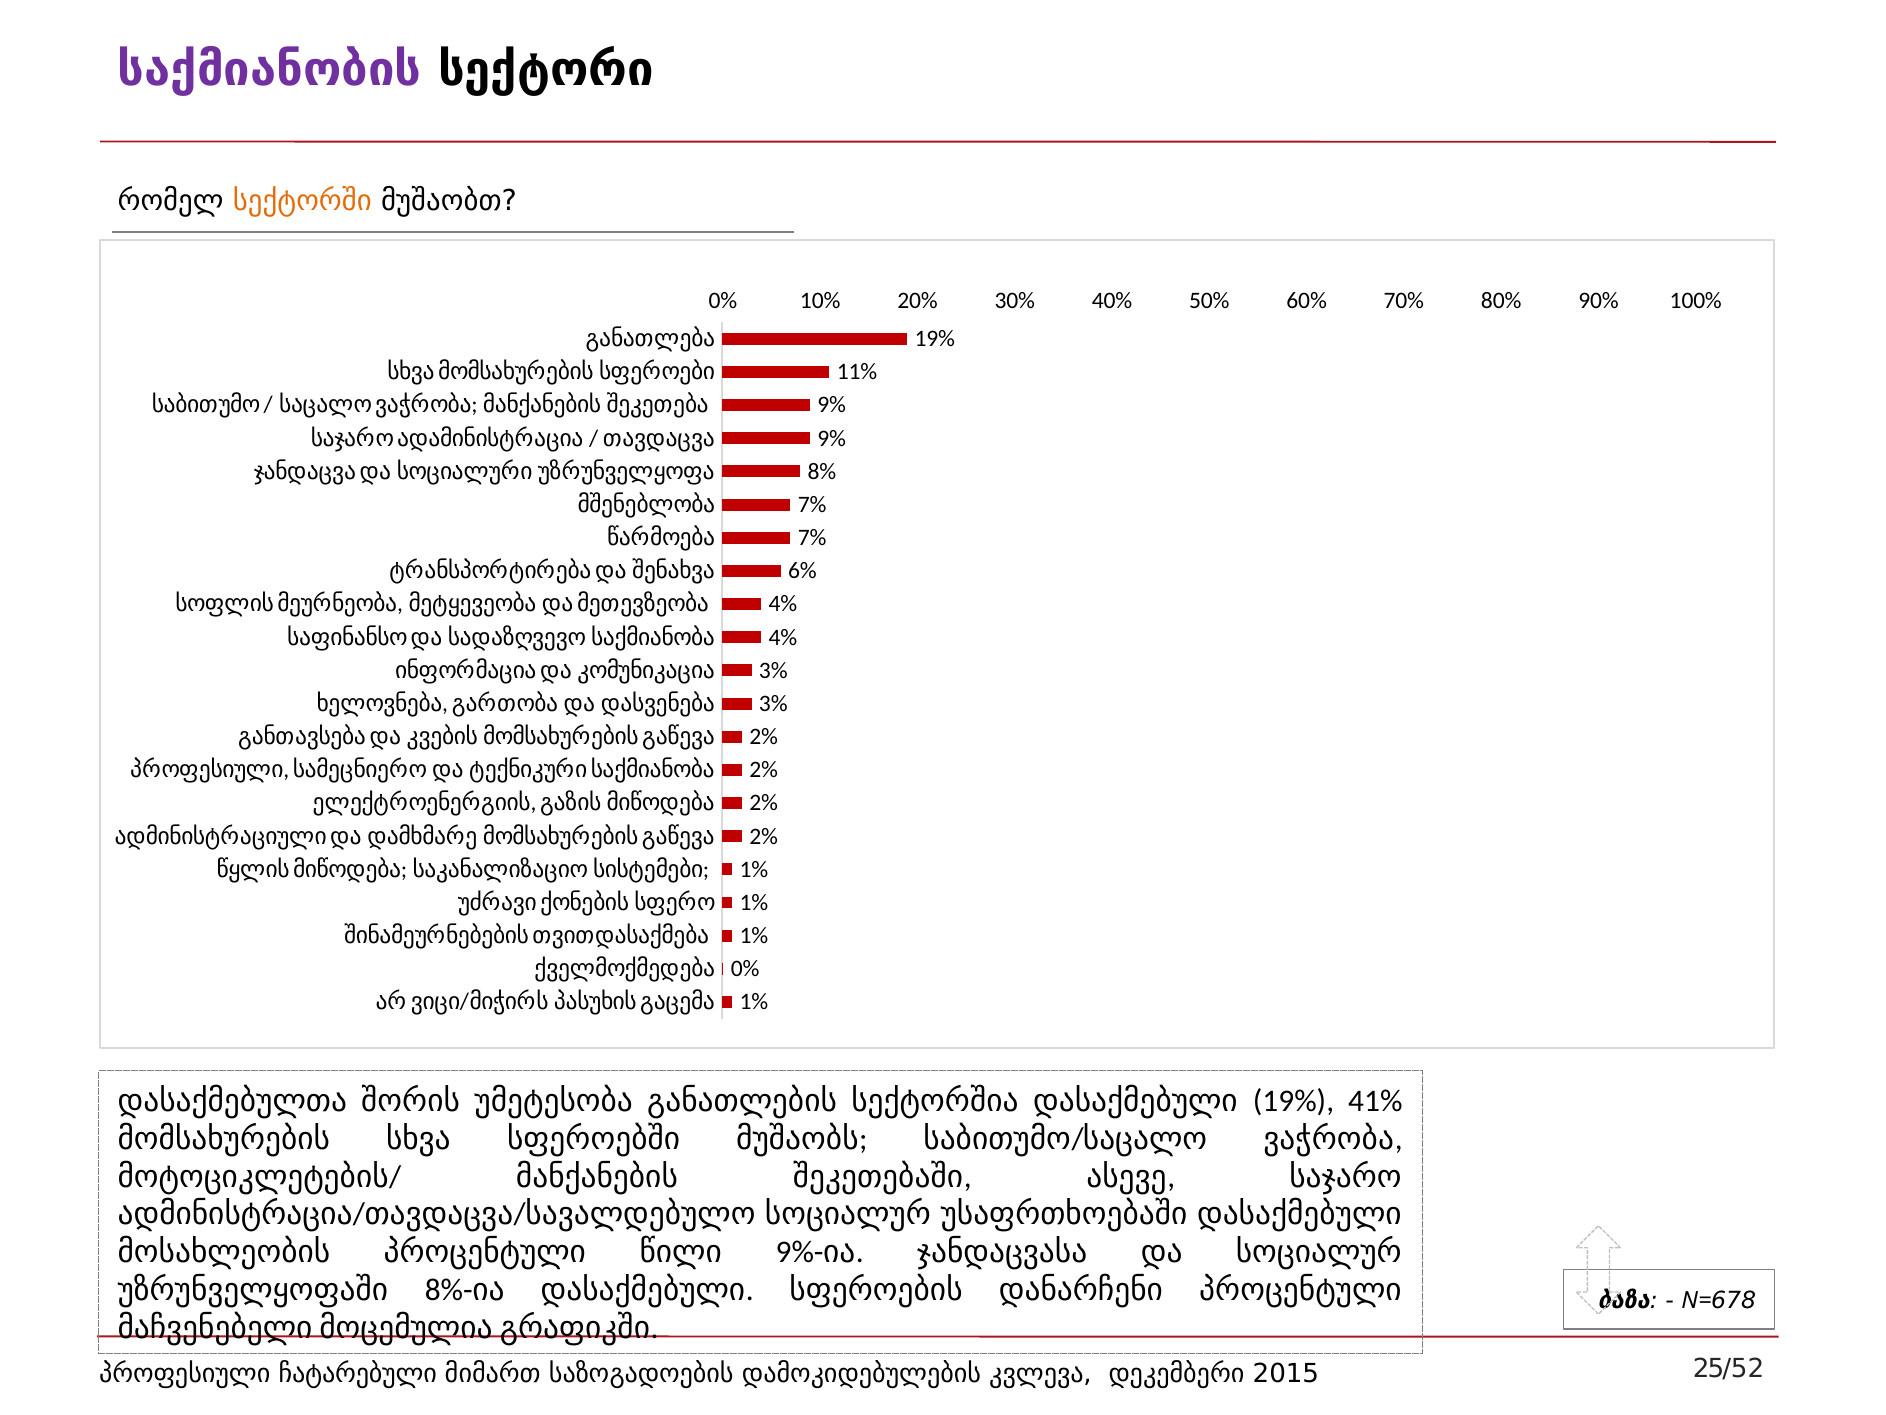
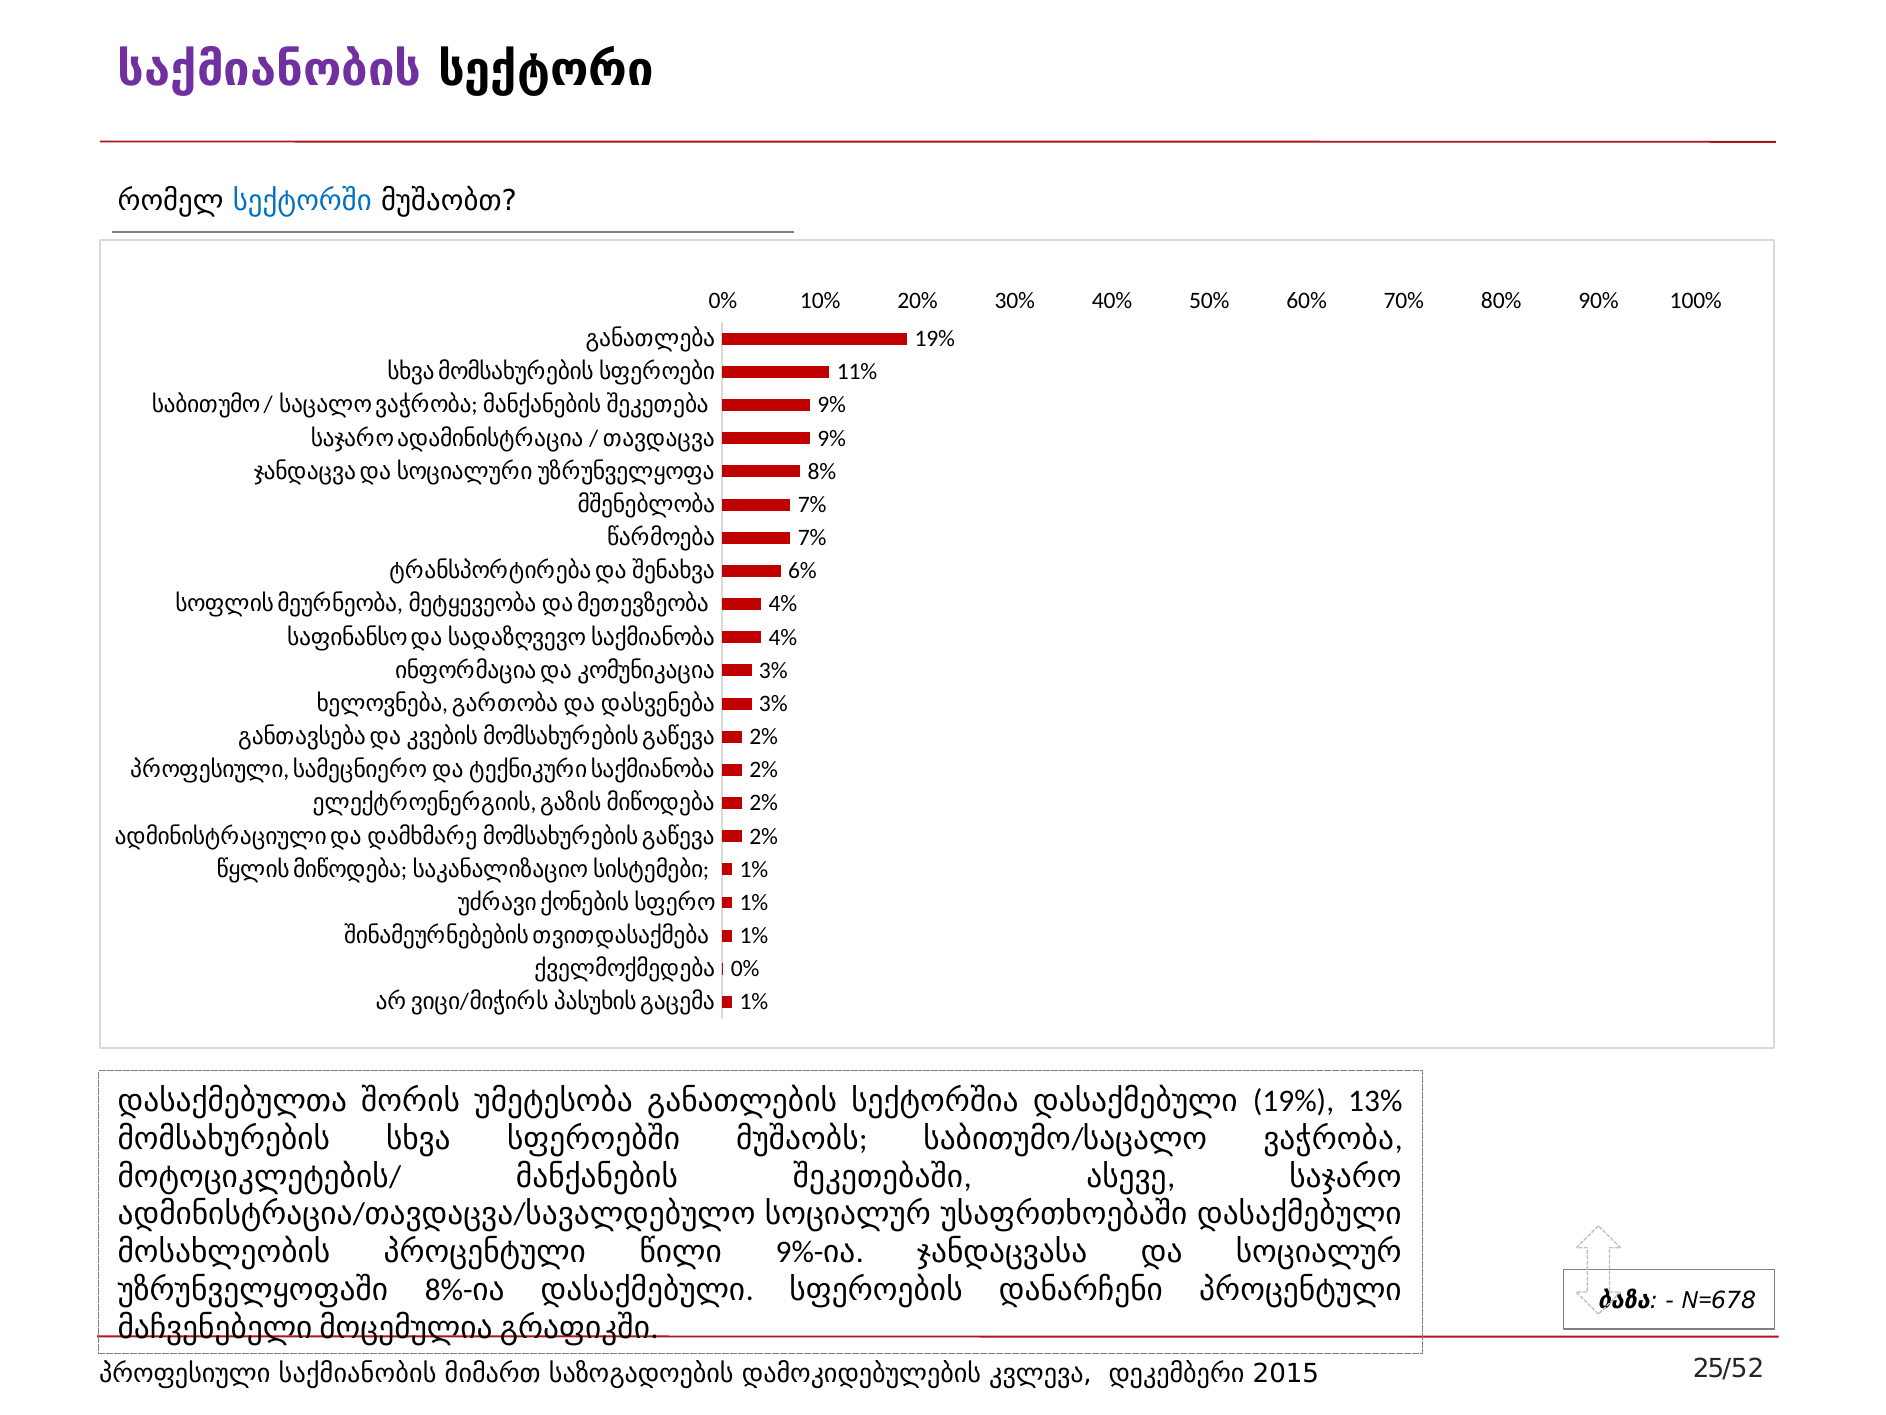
სექტორში colour: orange -> blue (302, 201)
41%: 41% -> 13% (1375, 1101)
პროფესიული ჩატარებული: ჩატარებული -> საქმიანობის (358, 1373)
